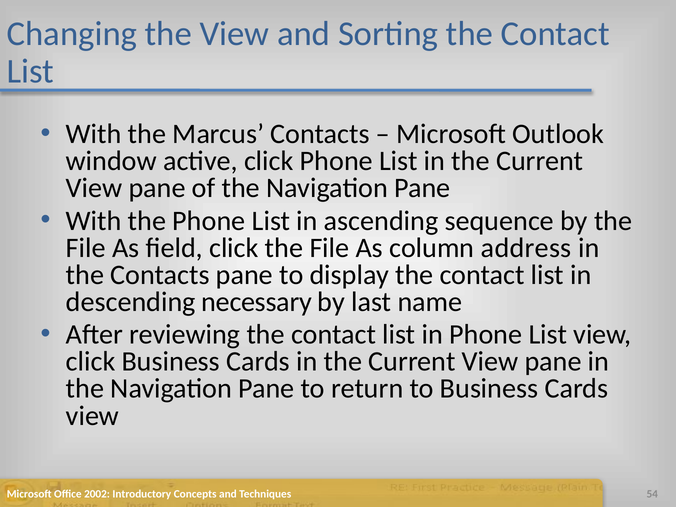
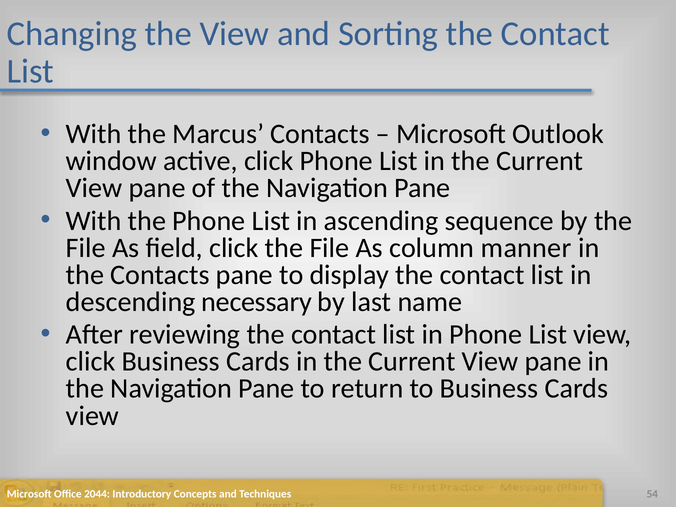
address: address -> manner (526, 248)
2002: 2002 -> 2044 (97, 494)
